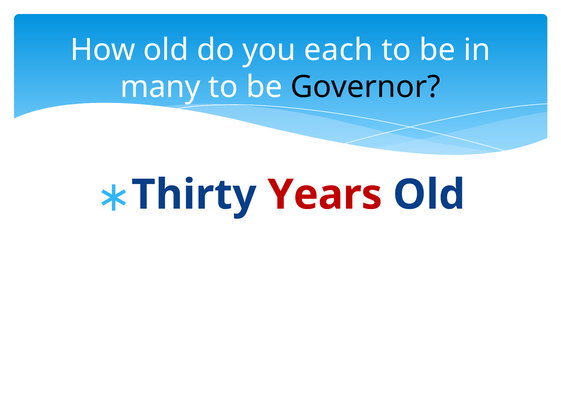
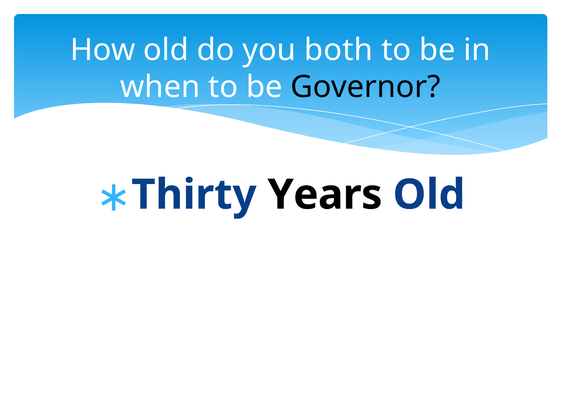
each: each -> both (339, 50)
many: many -> when (160, 87)
Years colour: red -> black (325, 195)
